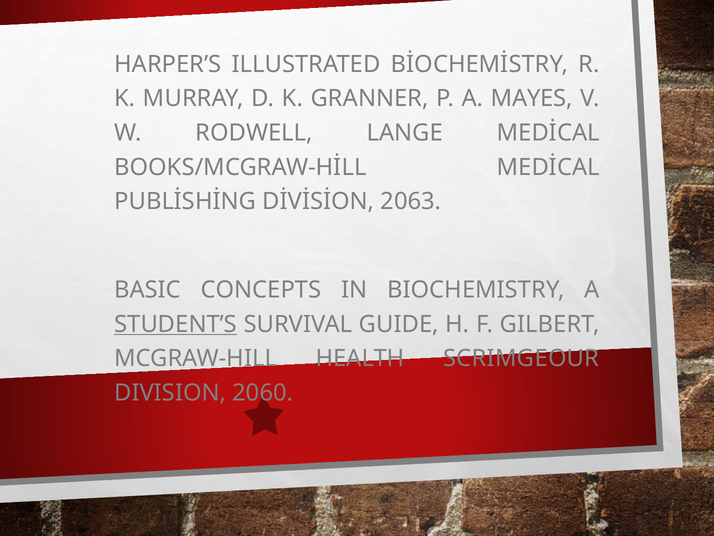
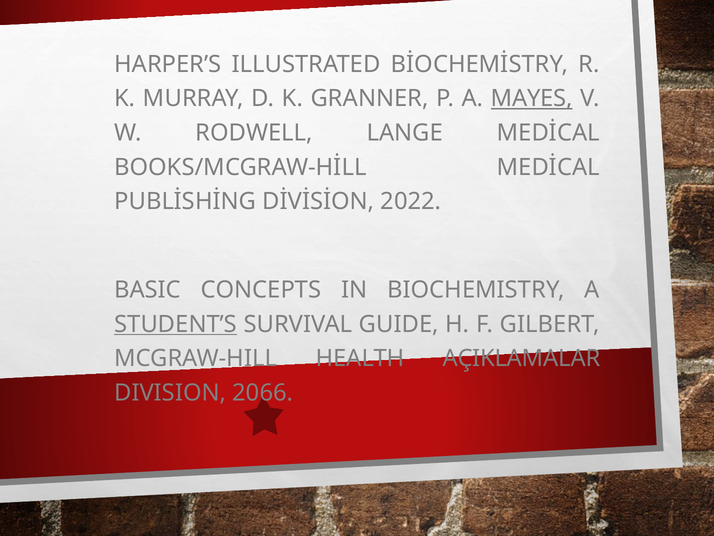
MAYES underline: none -> present (532, 99)
2063: 2063 -> 2022 (411, 201)
SCRIMGEOUR: SCRIMGEOUR -> AÇIKLAMALAR (521, 358)
2060: 2060 -> 2066 (263, 393)
